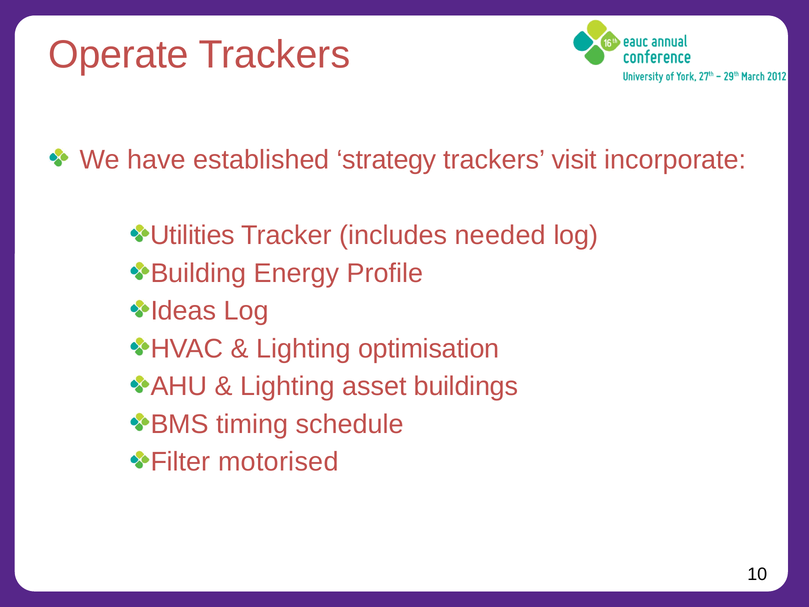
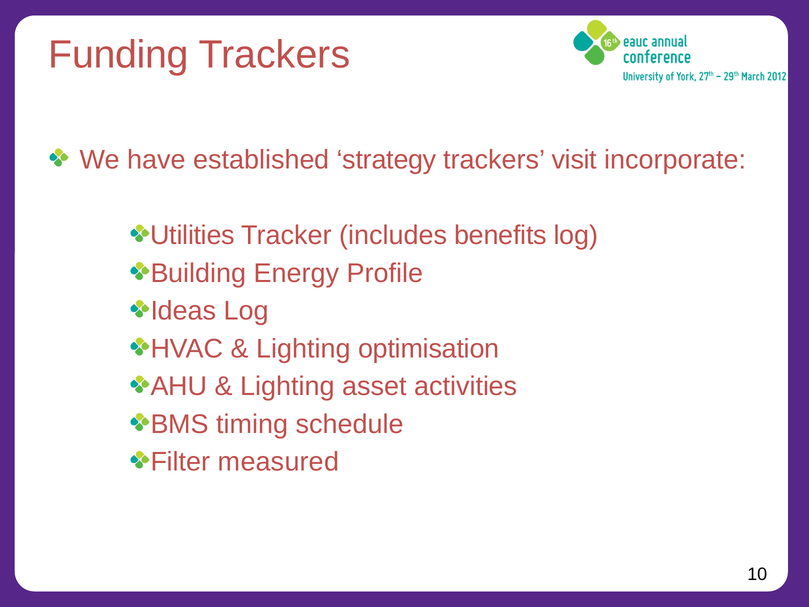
Operate: Operate -> Funding (119, 55)
needed: needed -> benefits (500, 235)
buildings: buildings -> activities (466, 386)
motorised: motorised -> measured (278, 462)
